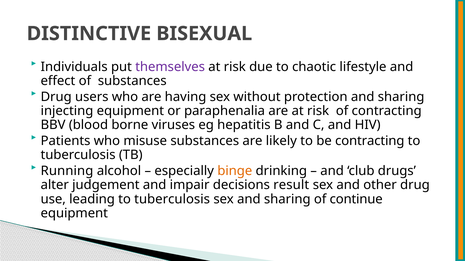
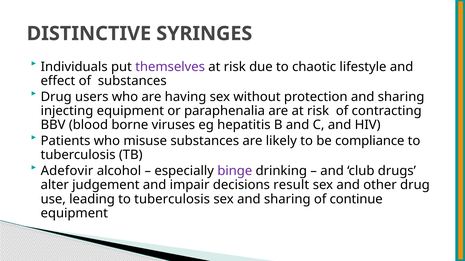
BISEXUAL: BISEXUAL -> SYRINGES (204, 34)
be contracting: contracting -> compliance (370, 141)
Running: Running -> Adefovir (67, 171)
binge colour: orange -> purple (235, 171)
